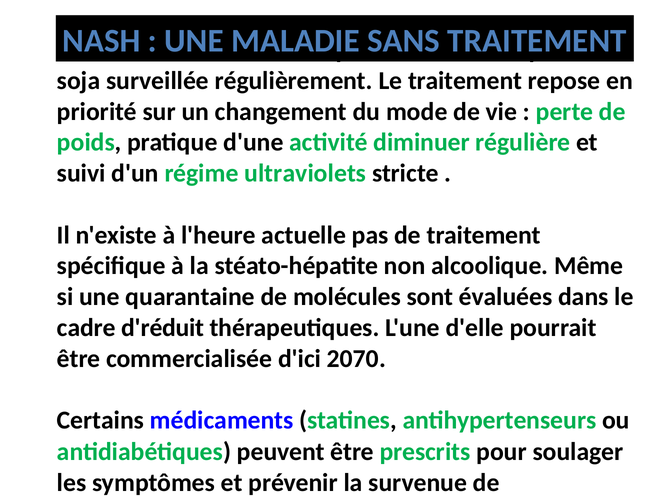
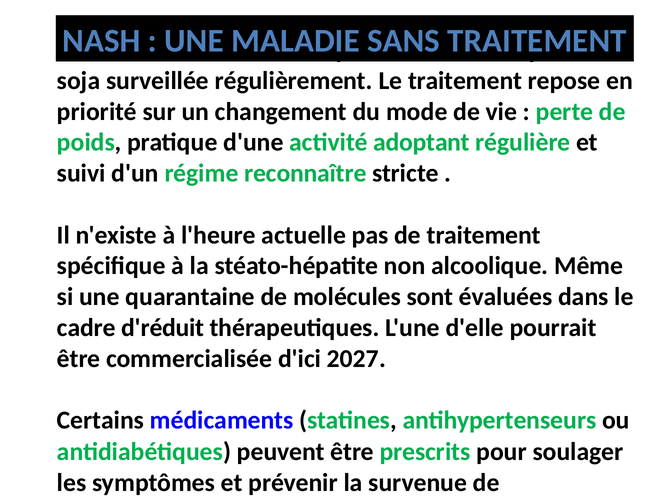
diminuer: diminuer -> adoptant (422, 142)
ultraviolets: ultraviolets -> reconnaître (305, 173)
2070: 2070 -> 2027 (356, 358)
